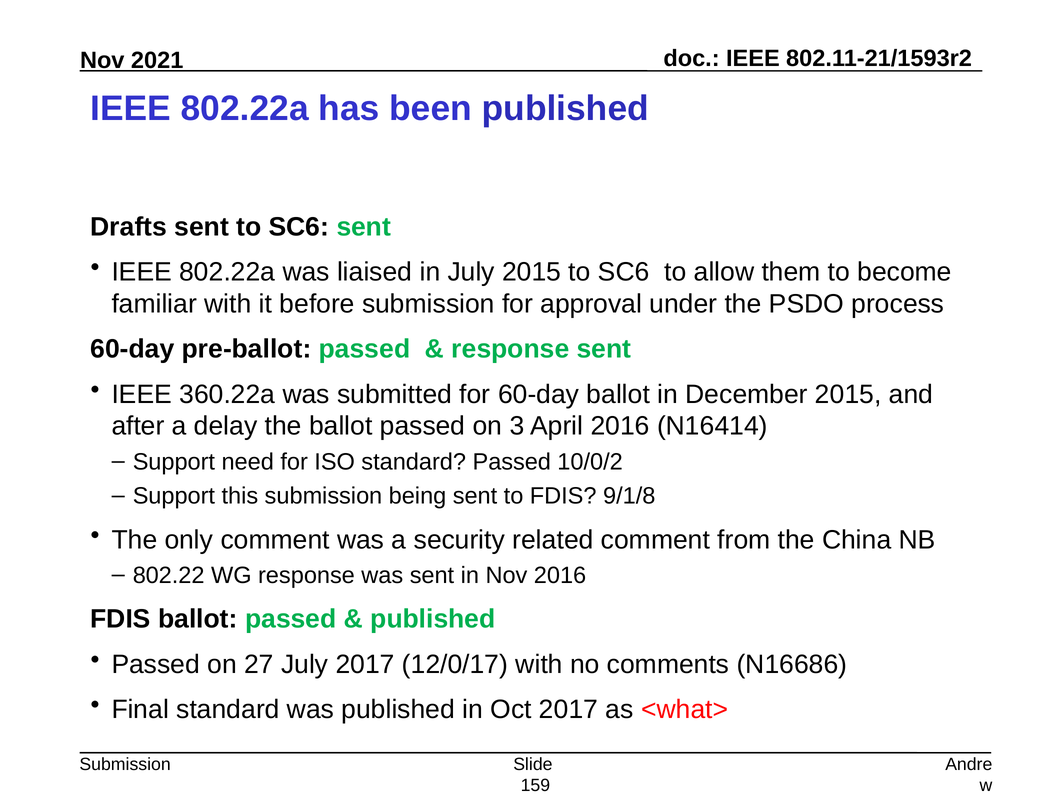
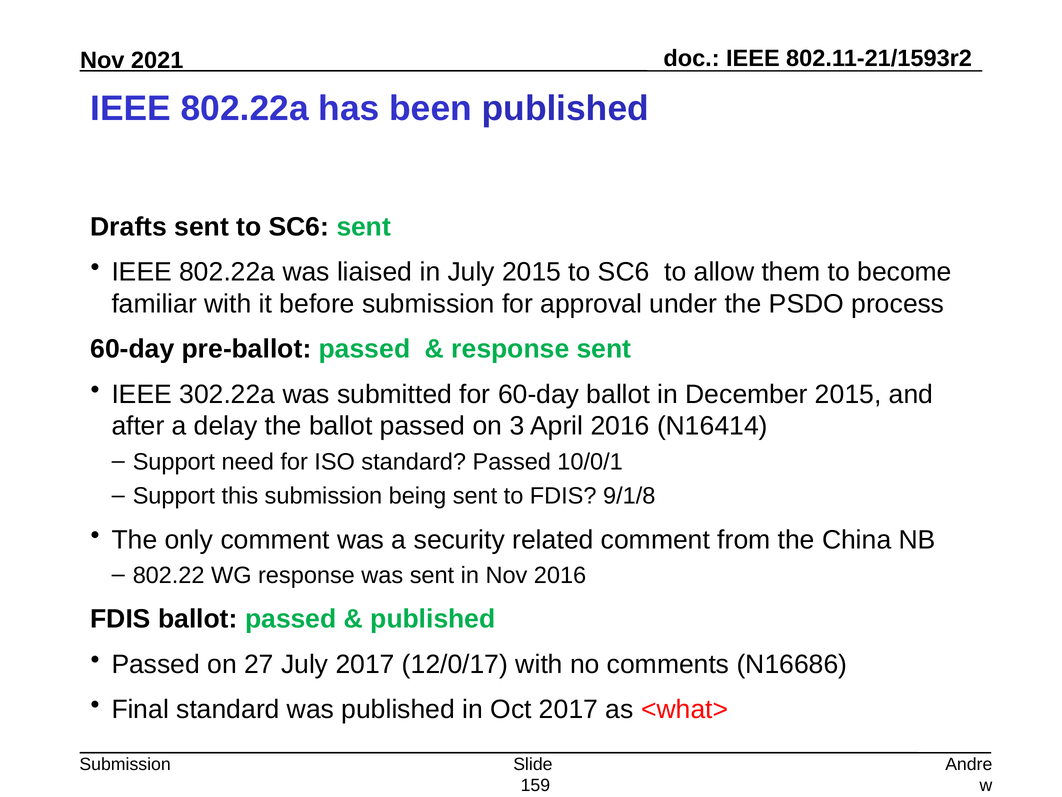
360.22a: 360.22a -> 302.22a (227, 394)
10/0/2: 10/0/2 -> 10/0/1 (590, 462)
